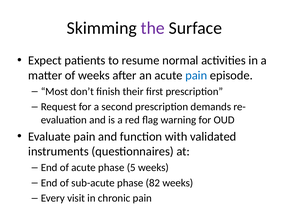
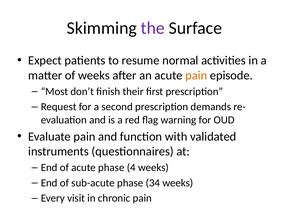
pain colour: blue -> orange (196, 75)
5: 5 -> 4 (131, 167)
82: 82 -> 34 (153, 183)
